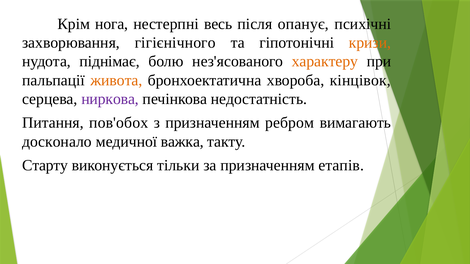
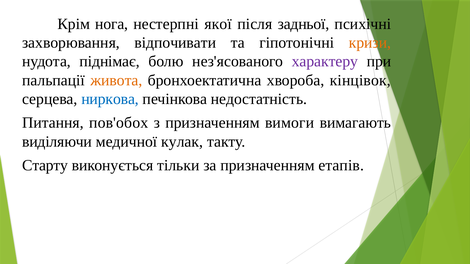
весь: весь -> якої (218, 24)
опанує: опанує -> задньої (304, 24)
гігієнічного: гігієнічного -> відпочивати (175, 43)
характеру colour: orange -> purple (325, 62)
ниркова colour: purple -> blue (110, 99)
ребром: ребром -> вимоги (290, 123)
досконало: досконало -> виділяючи (57, 142)
важка: важка -> кулак (182, 142)
